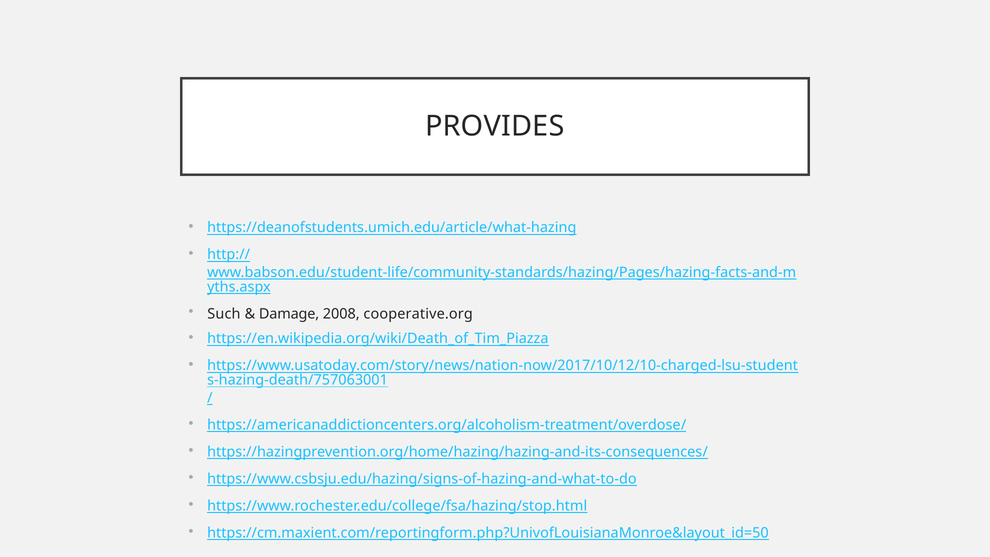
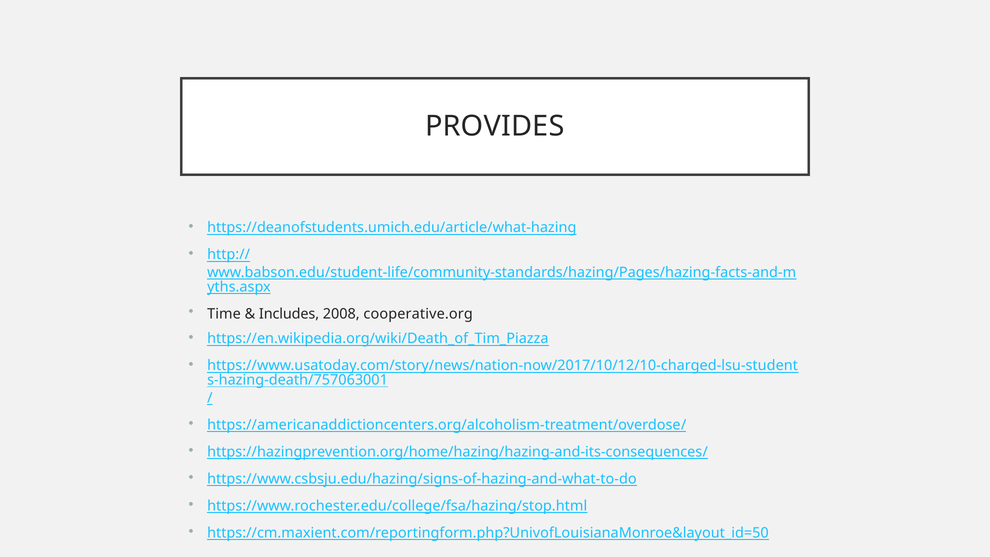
Such: Such -> Time (224, 314)
Damage: Damage -> Includes (289, 314)
